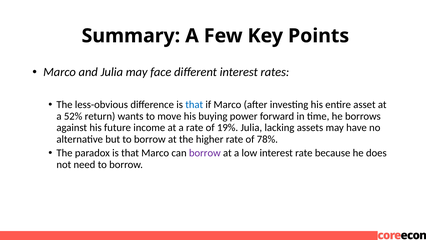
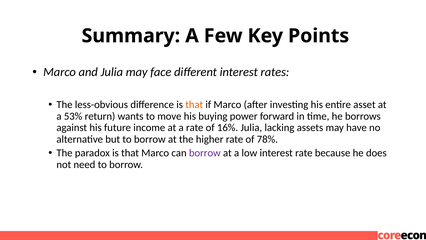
that colour: blue -> orange (194, 105)
52%: 52% -> 53% (73, 116)
19%: 19% -> 16% (228, 128)
